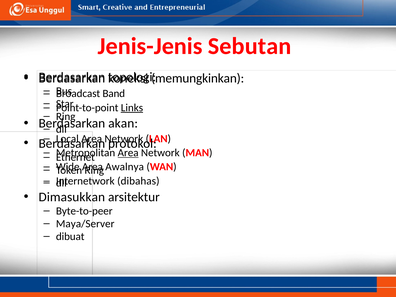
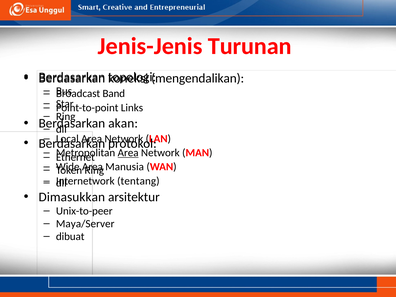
Sebutan: Sebutan -> Turunan (250, 46)
memungkinkan: memungkinkan -> mengendalikan (198, 78)
Links underline: present -> none (132, 108)
Awalnya: Awalnya -> Manusia (125, 167)
dibahas: dibahas -> tentang (138, 181)
Byte-to-peer: Byte-to-peer -> Unix-to-peer (84, 211)
